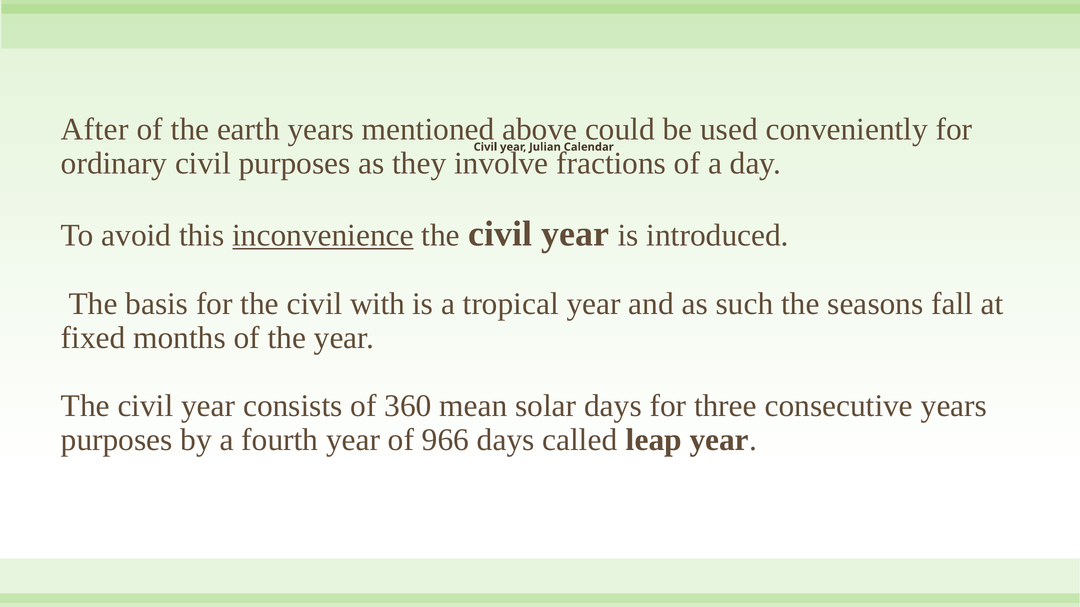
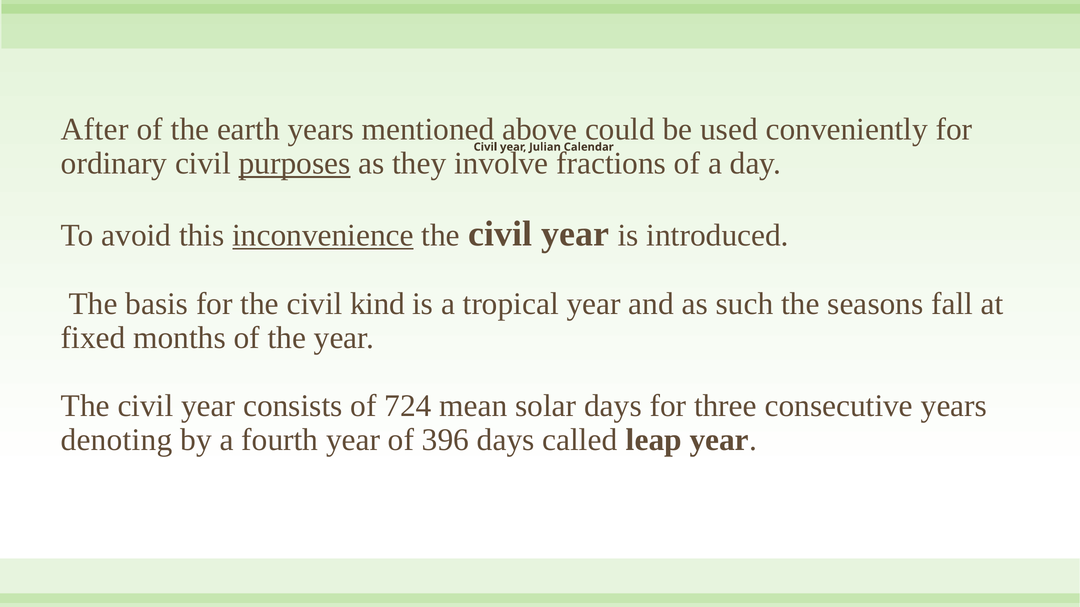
purposes underline: none -> present (295, 164)
with: with -> kind (378, 304)
360: 360 -> 724 (408, 406)
purposes: purposes -> denoting (117, 440)
966: 966 -> 396 (446, 440)
